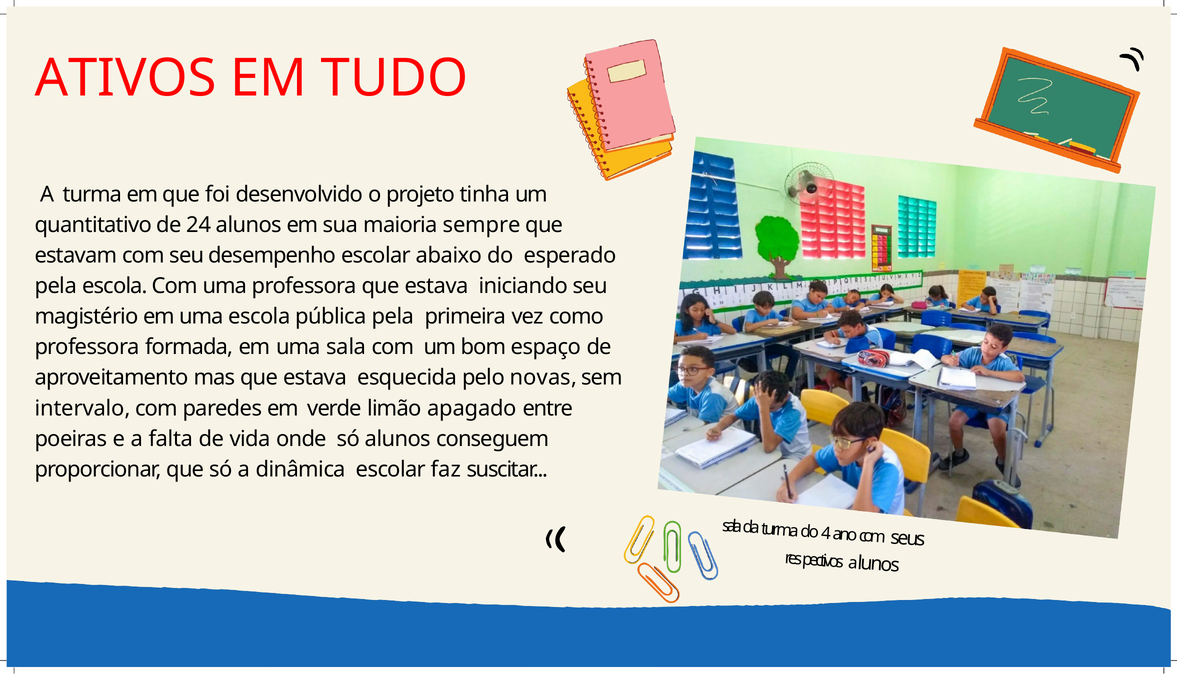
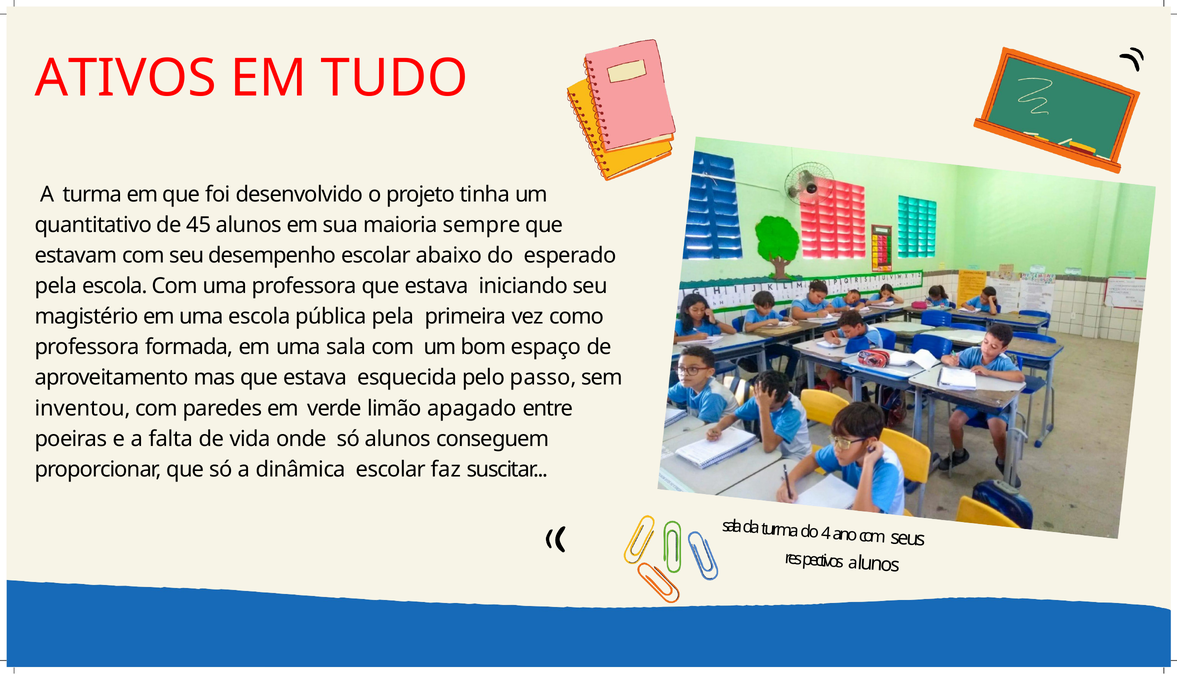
24: 24 -> 45 (199, 225)
novas: novas -> passo (543, 378)
intervalo: intervalo -> inventou (83, 408)
